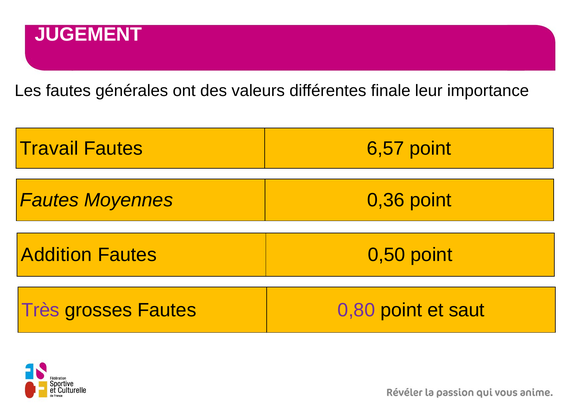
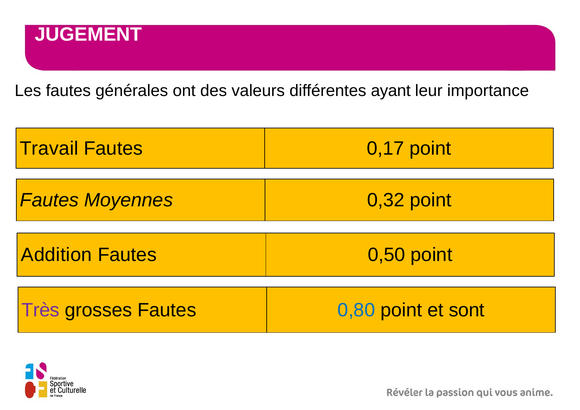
finale: finale -> ayant (391, 91)
6,57: 6,57 -> 0,17 (385, 149)
0,36: 0,36 -> 0,32 (386, 200)
0,80 colour: purple -> blue (356, 310)
saut: saut -> sont (467, 310)
